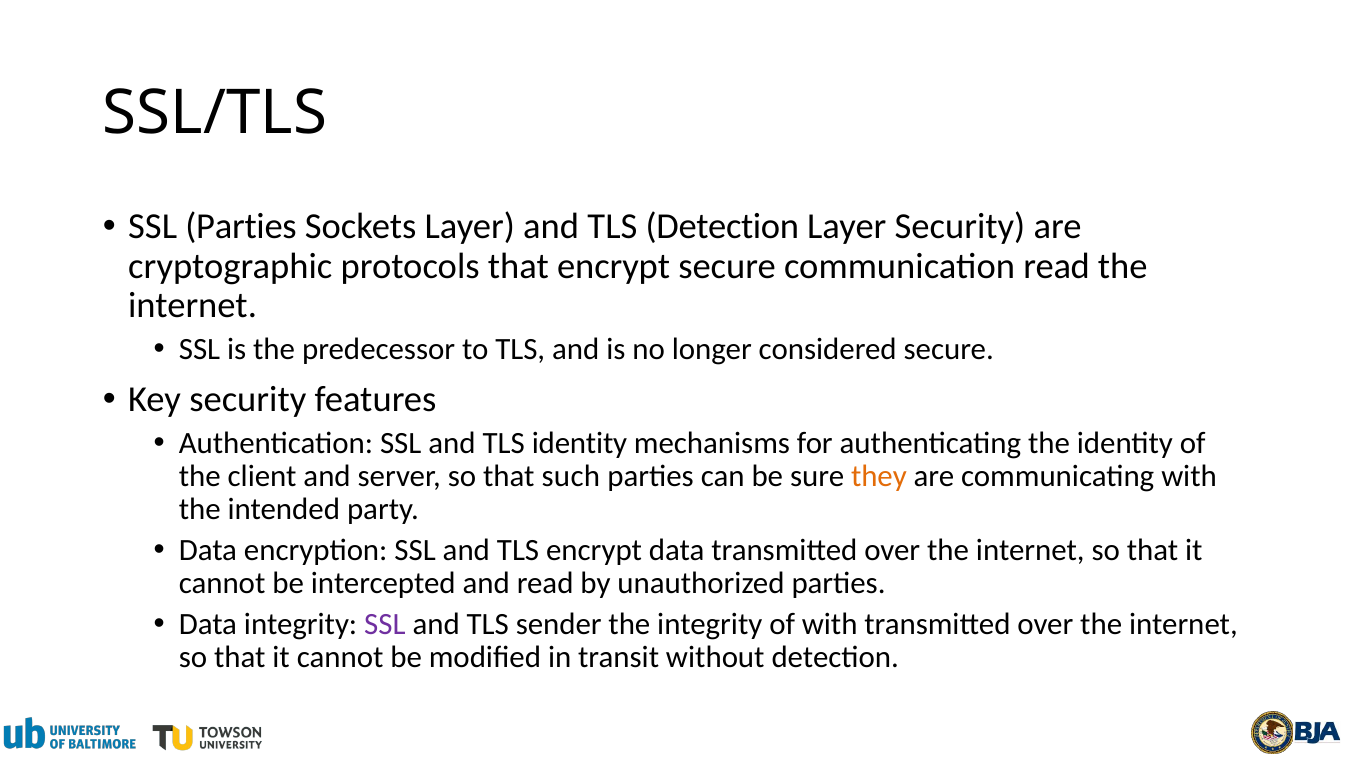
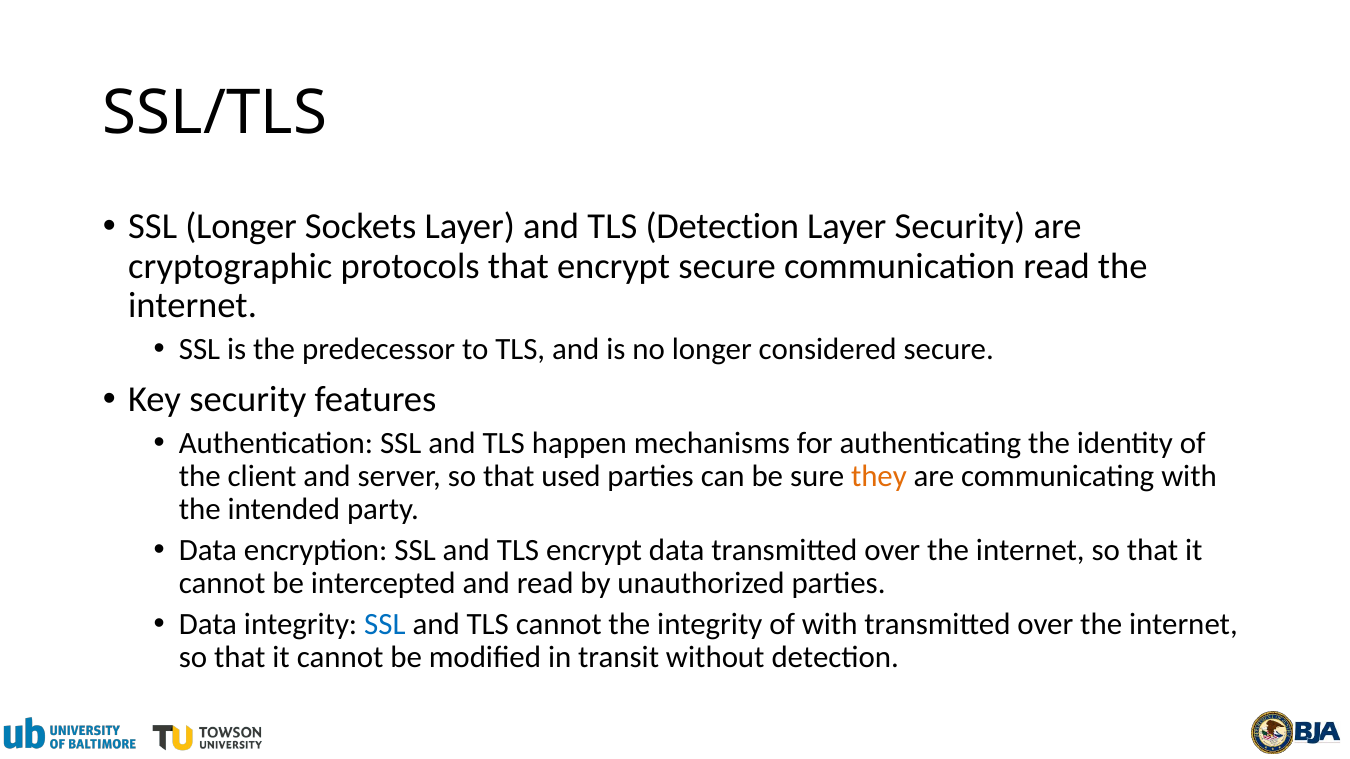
SSL Parties: Parties -> Longer (241, 227)
TLS identity: identity -> happen (579, 443)
such: such -> used (571, 476)
SSL colour: purple -> blue (385, 624)
TLS sender: sender -> cannot (559, 624)
